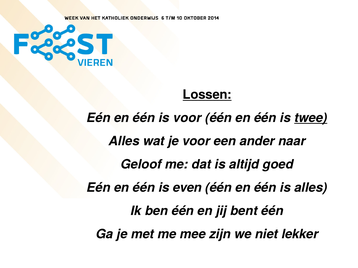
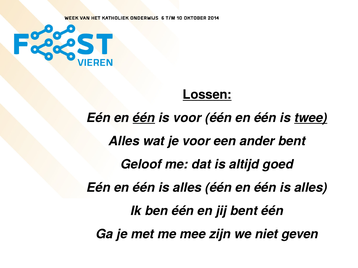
één underline: none -> present (144, 118)
ander naar: naar -> bent (292, 141)
even: even -> alles (187, 188)
lekker: lekker -> geven (300, 235)
